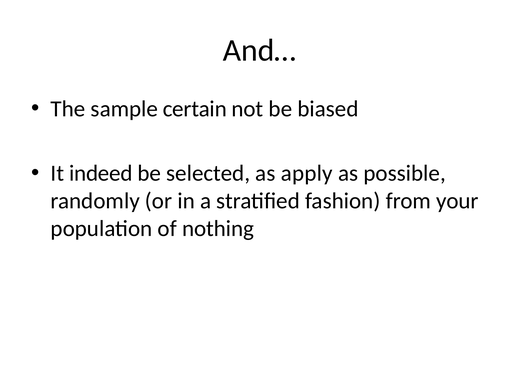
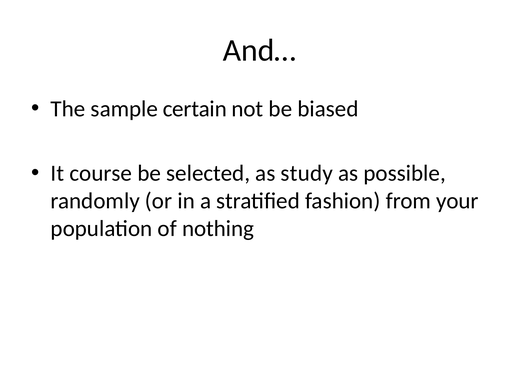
indeed: indeed -> course (101, 173)
apply: apply -> study (307, 173)
